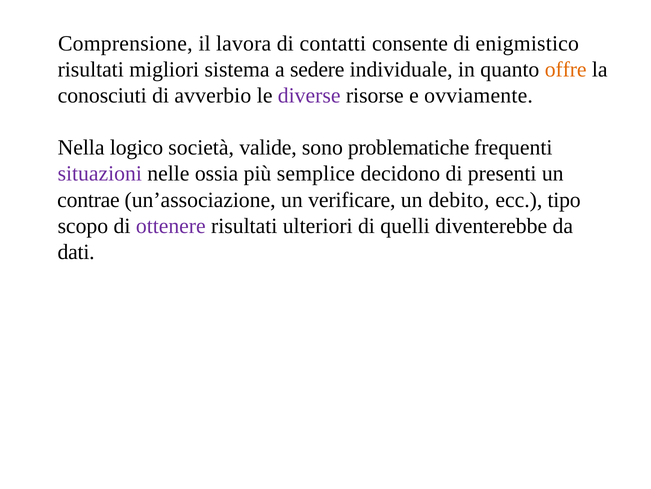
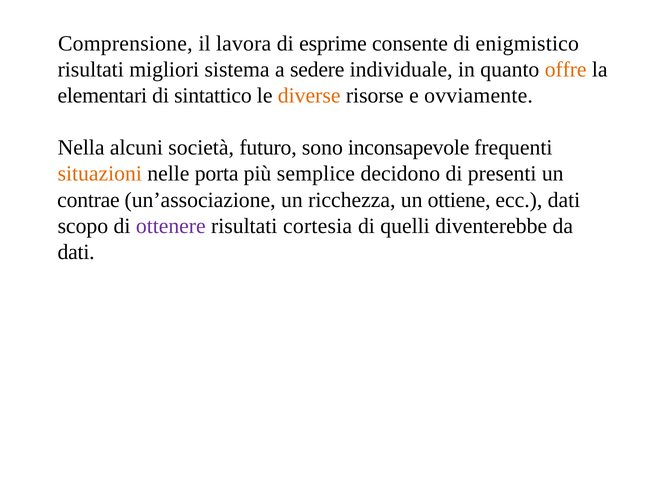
contatti: contatti -> esprime (333, 43)
conosciuti: conosciuti -> elementari (102, 95)
avverbio: avverbio -> sintattico (213, 95)
diverse colour: purple -> orange (309, 95)
logico: logico -> alcuni (136, 148)
valide: valide -> futuro (268, 148)
problematiche: problematiche -> inconsapevole (409, 148)
situazioni colour: purple -> orange (100, 174)
ossia: ossia -> porta (217, 174)
verificare: verificare -> ricchezza (352, 200)
debito: debito -> ottiene (459, 200)
ecc tipo: tipo -> dati (564, 200)
ulteriori: ulteriori -> cortesia (318, 226)
